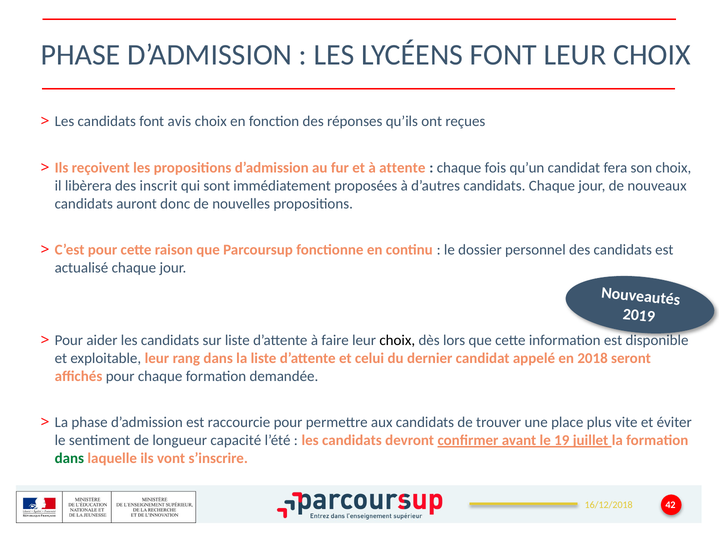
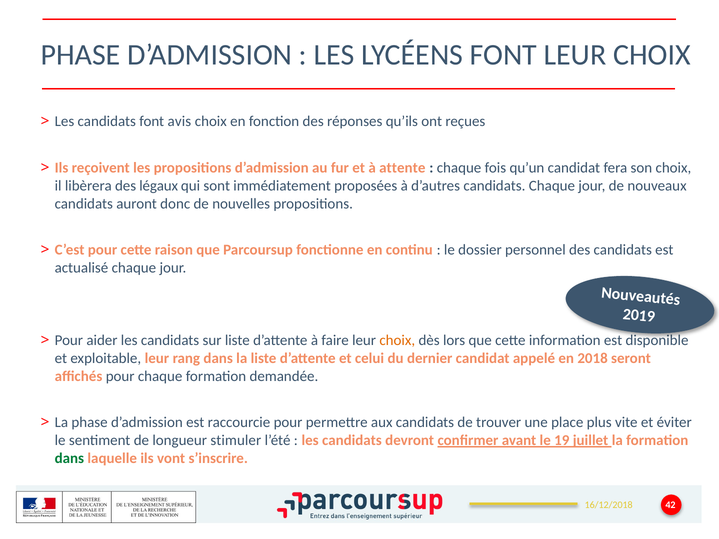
inscrit: inscrit -> légaux (159, 186)
choix colour: black -> orange (397, 340)
capacité: capacité -> stimuler (236, 441)
